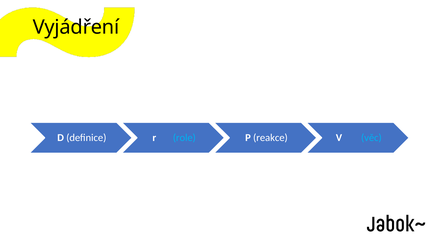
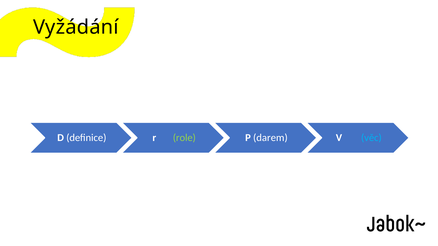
Vyjádření: Vyjádření -> Vyžádání (76, 27)
role colour: light blue -> light green (184, 138)
reakce: reakce -> darem (270, 138)
